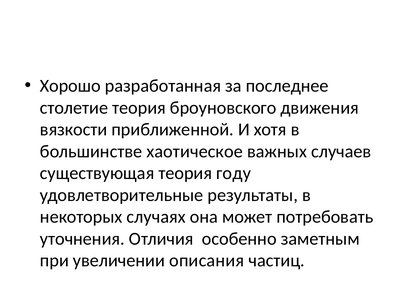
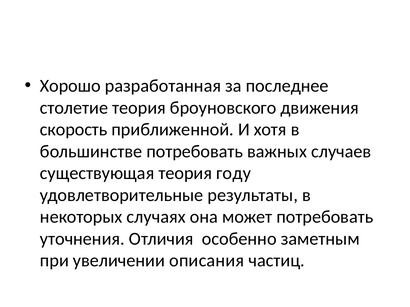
вязкости: вязкости -> скорость (74, 130)
большинстве хаотическое: хаотическое -> потребовать (195, 152)
